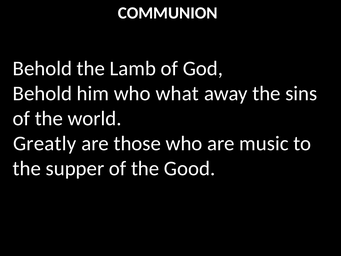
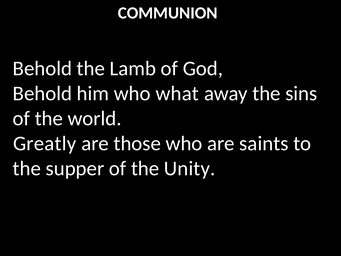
music: music -> saints (264, 143)
Good: Good -> Unity (190, 168)
